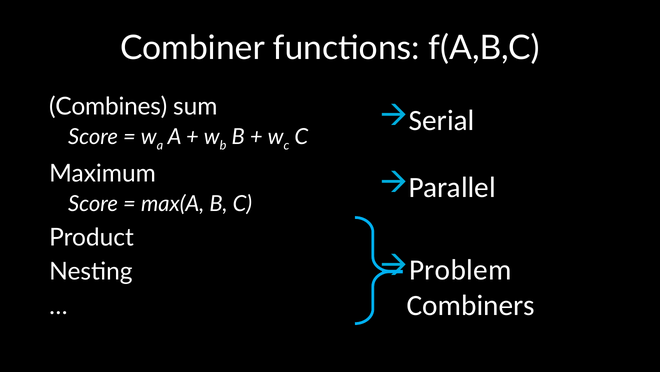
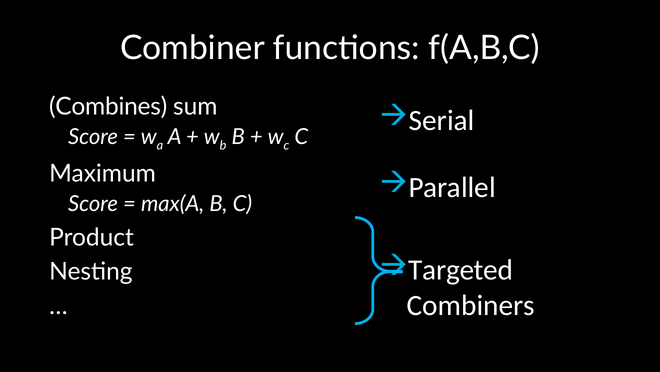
Problem: Problem -> Targeted (461, 270)
